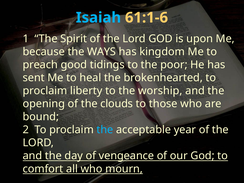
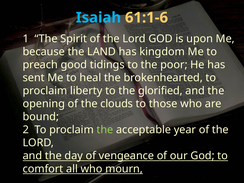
WAYS: WAYS -> LAND (102, 52)
worship: worship -> glorified (160, 91)
the colour: light blue -> light green (105, 130)
